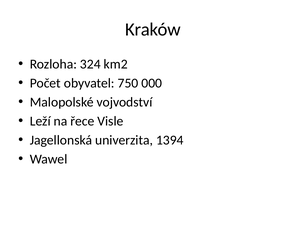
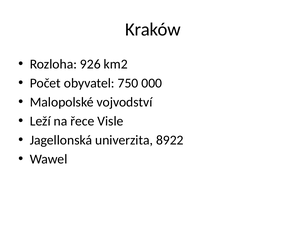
324: 324 -> 926 (90, 64)
1394: 1394 -> 8922 (170, 140)
